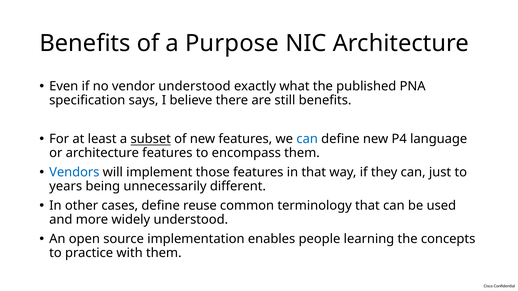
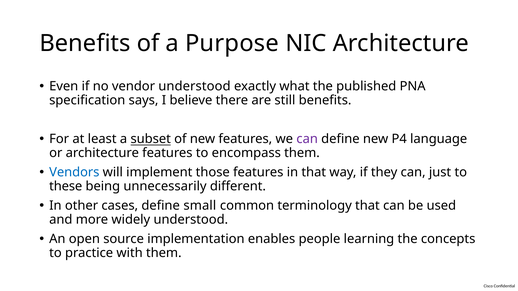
can colour: blue -> purple (307, 139)
years: years -> these (66, 187)
reuse: reuse -> small (200, 206)
